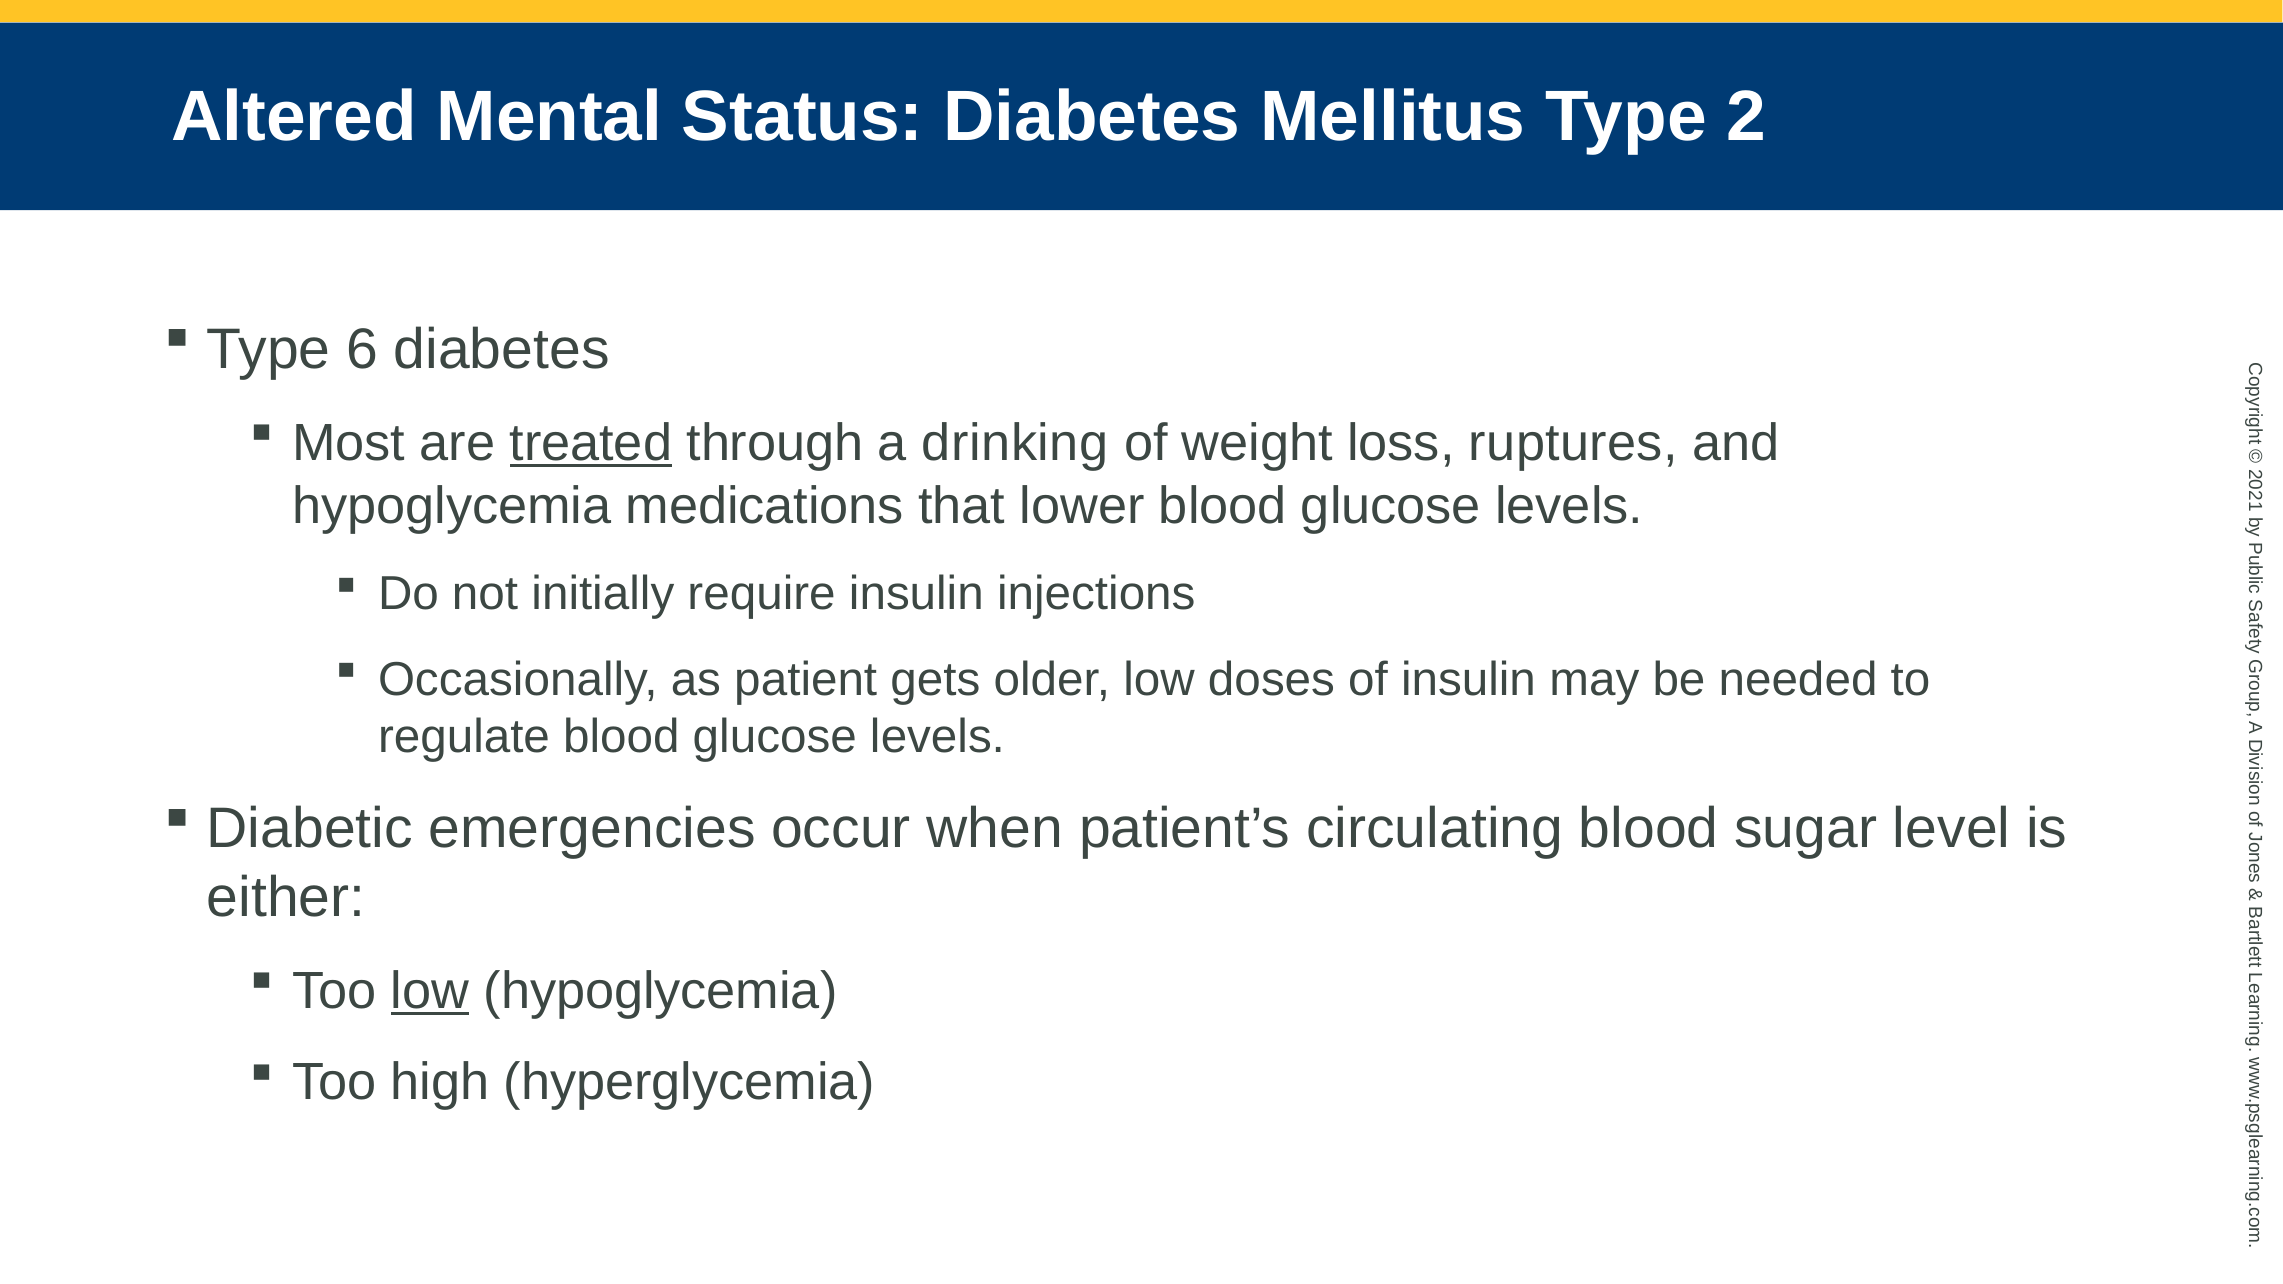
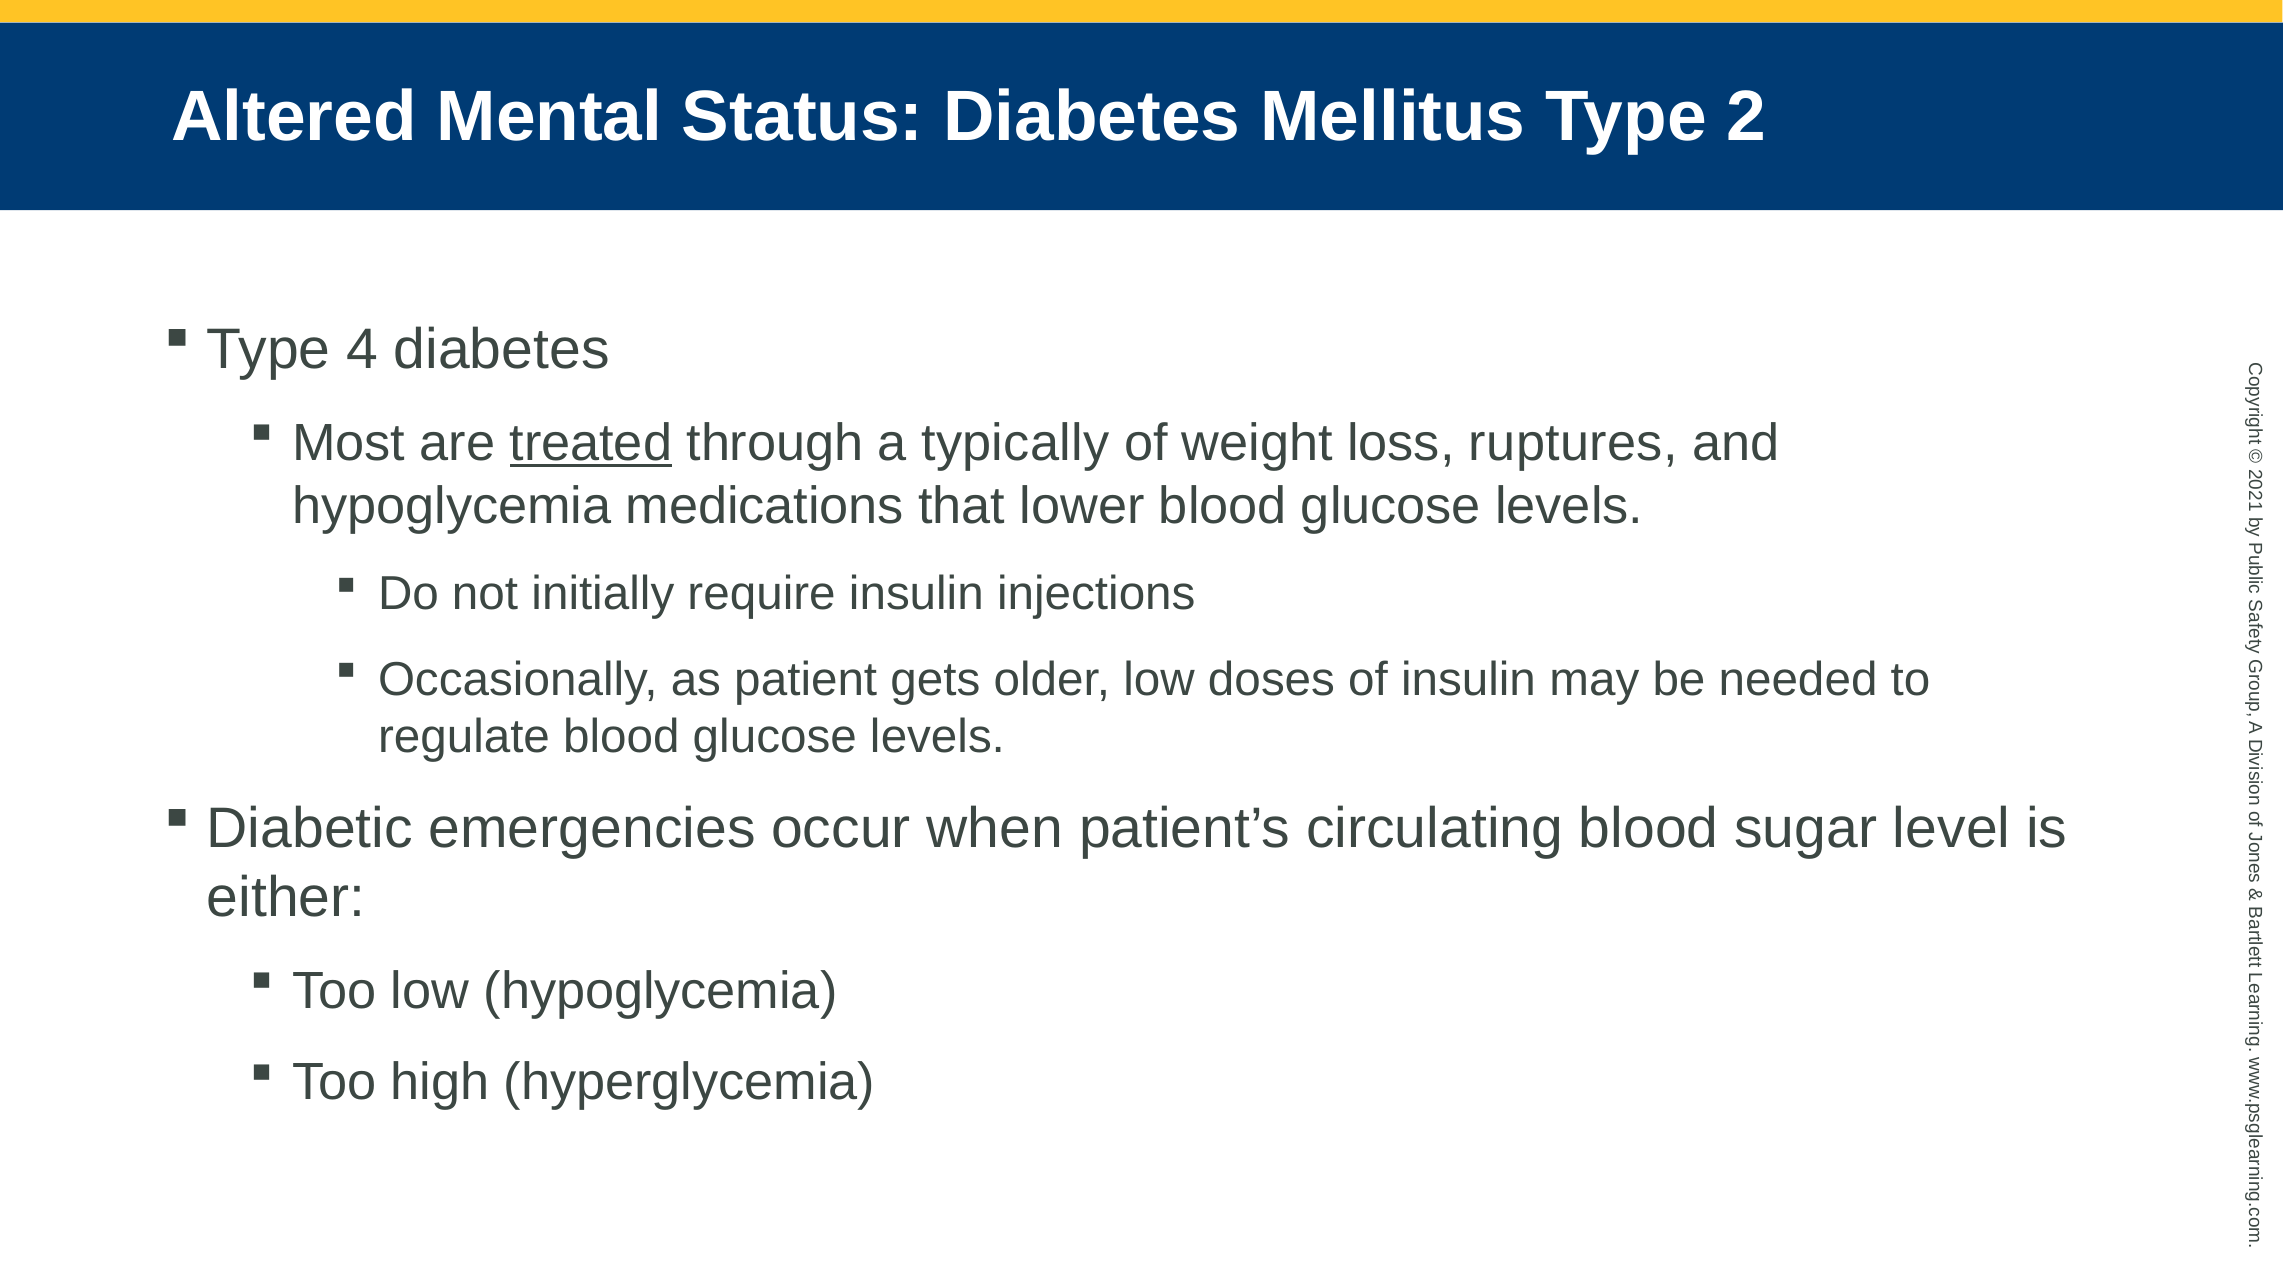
6: 6 -> 4 (362, 349)
drinking: drinking -> typically (1015, 443)
low underline: present -> none (430, 991)
